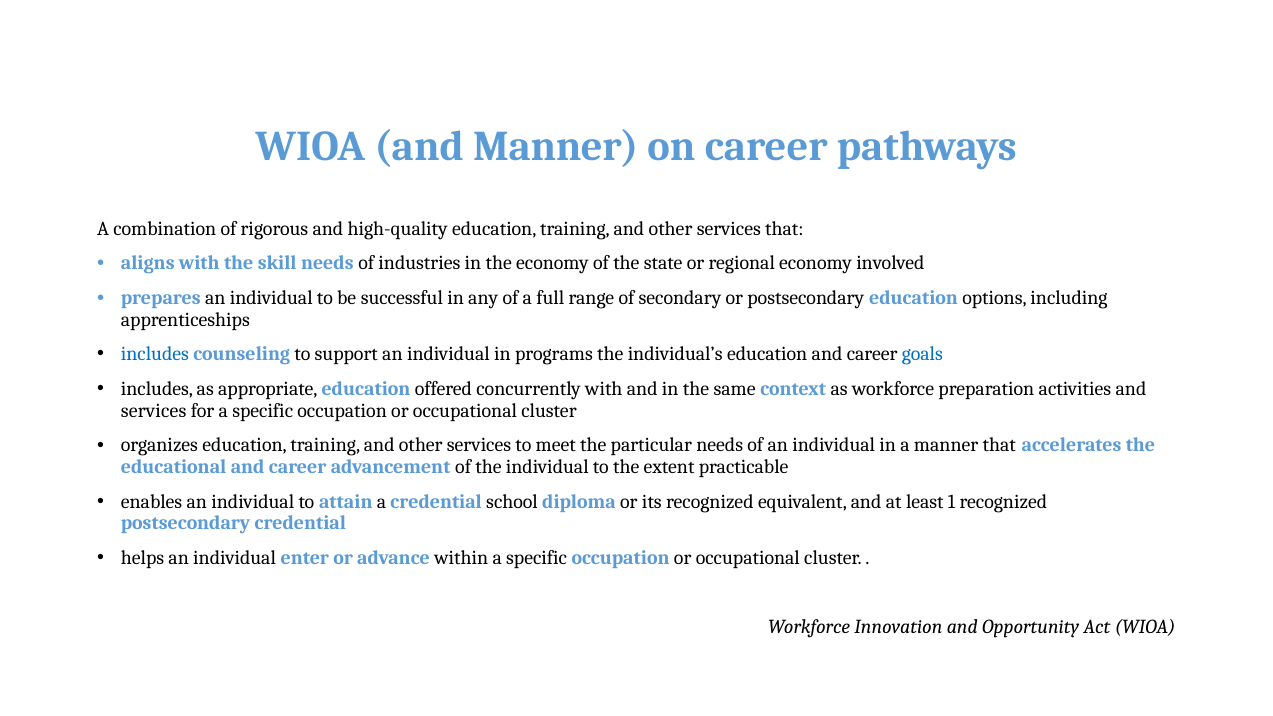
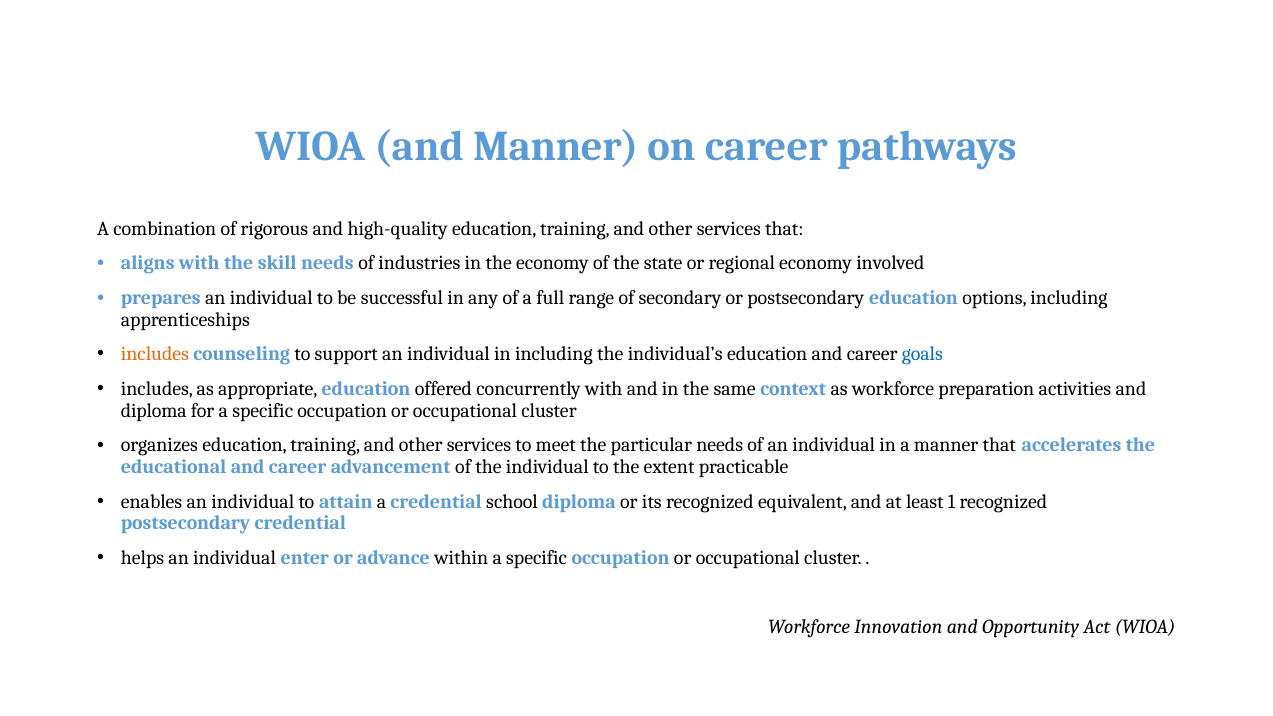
includes colour: blue -> orange (155, 354)
in programs: programs -> including (554, 354)
services: services -> diploma (154, 411)
